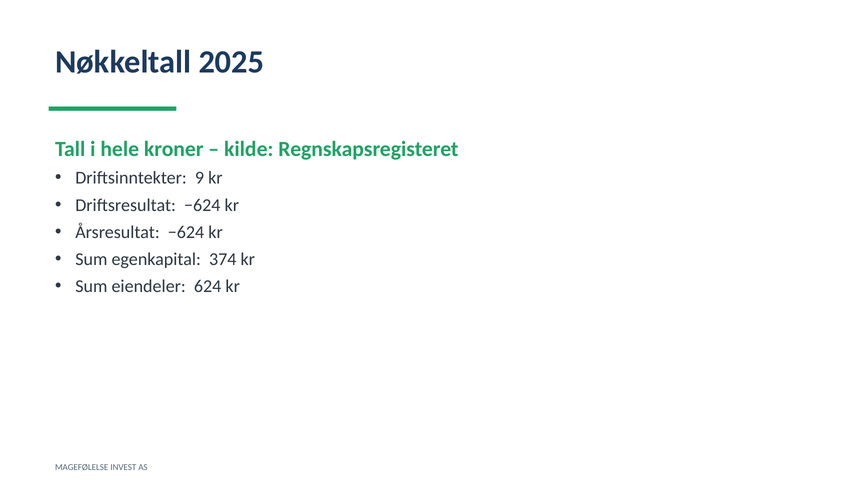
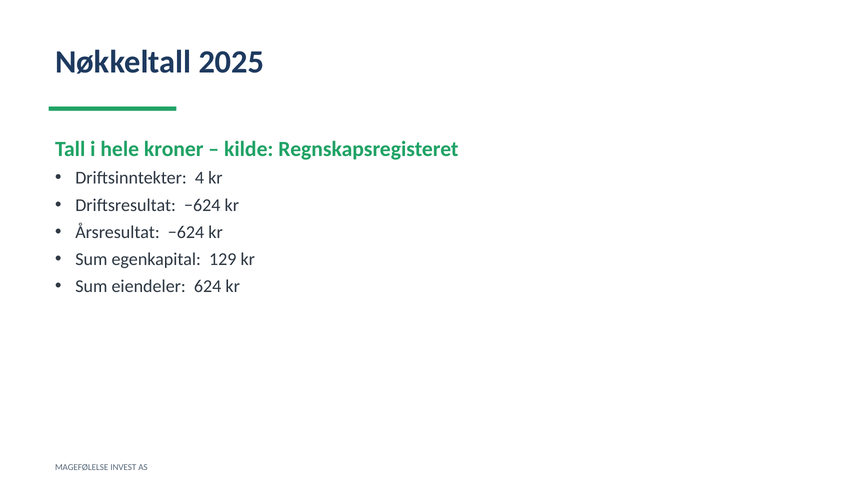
9: 9 -> 4 (199, 178)
374: 374 -> 129 (223, 259)
